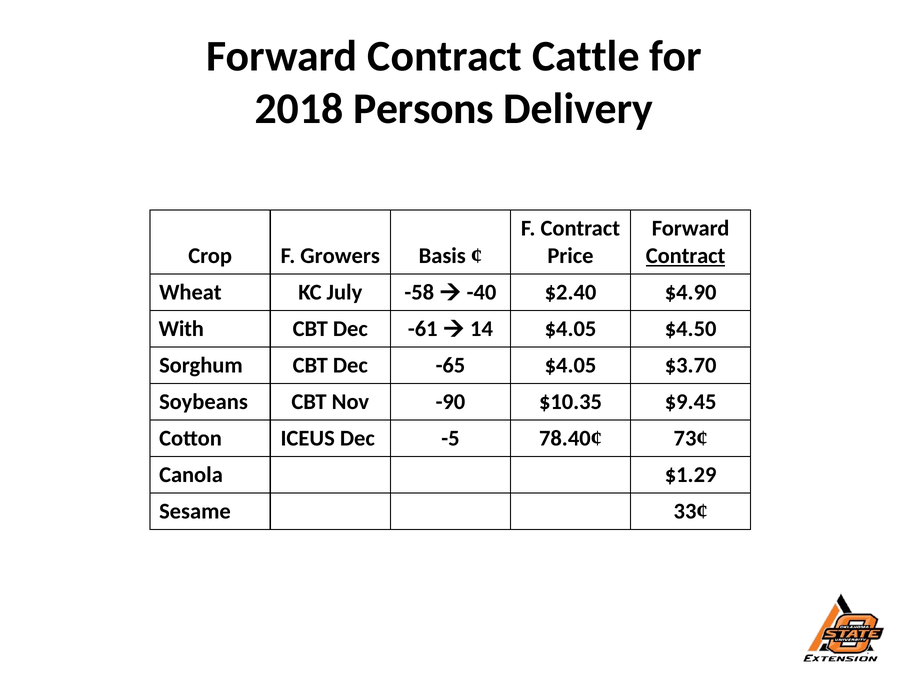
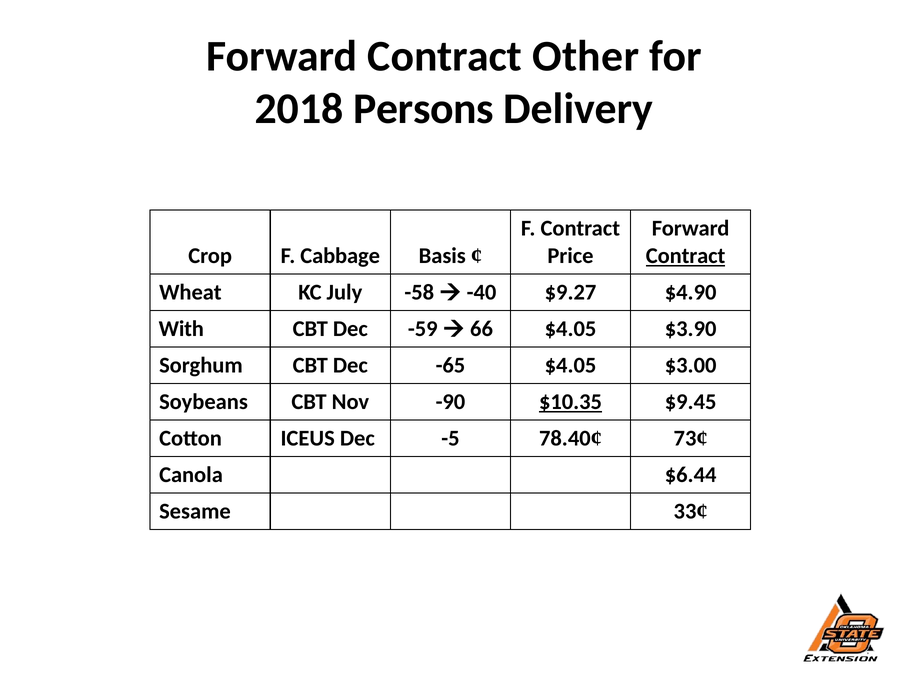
Cattle: Cattle -> Other (586, 56)
Growers: Growers -> Cabbage (340, 256)
$2.40: $2.40 -> $9.27 (571, 293)
-61: -61 -> -59 (423, 329)
14: 14 -> 66 (482, 329)
$4.50: $4.50 -> $3.90 (691, 329)
$3.70: $3.70 -> $3.00 (691, 366)
$10.35 underline: none -> present (571, 402)
$1.29: $1.29 -> $6.44 (691, 475)
